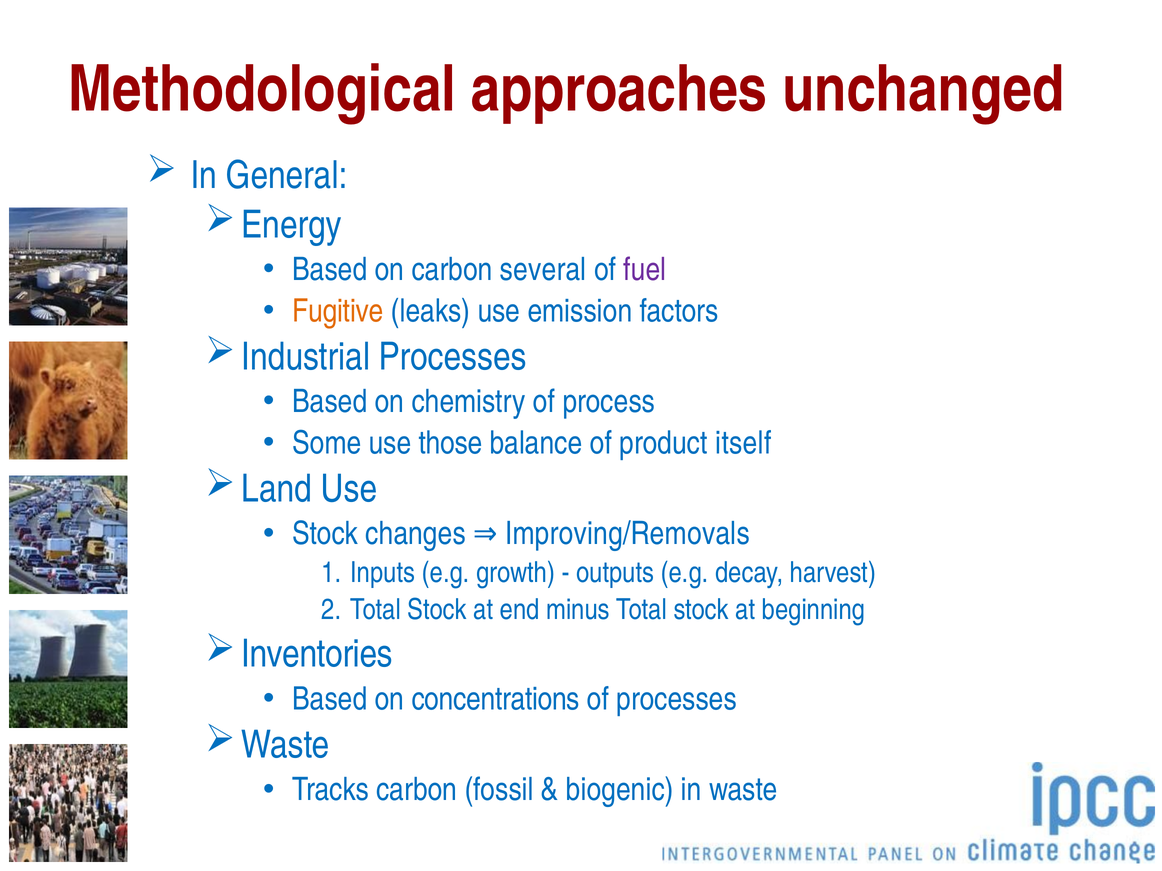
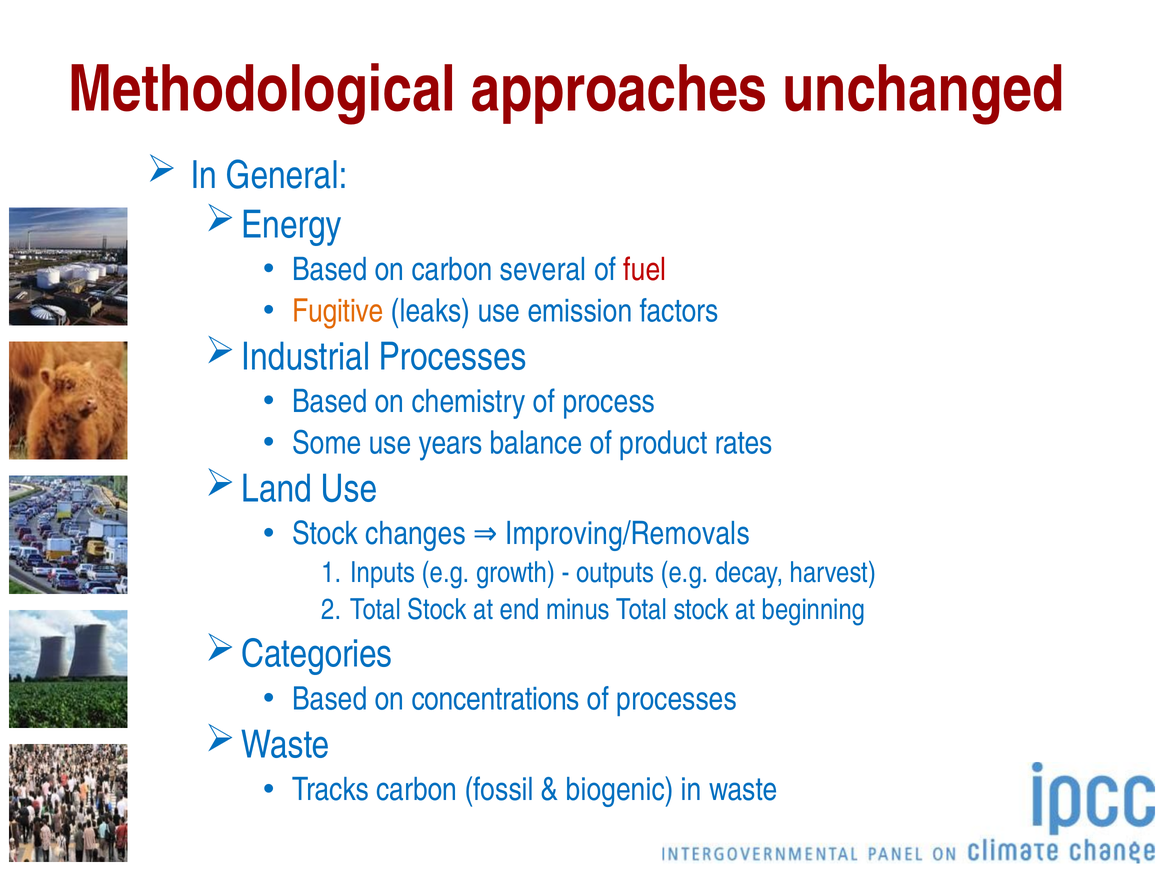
fuel colour: purple -> red (645, 270)
those: those -> years (451, 443)
itself: itself -> rates (744, 443)
Inventories: Inventories -> Categories (317, 654)
